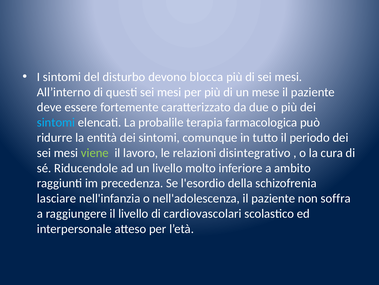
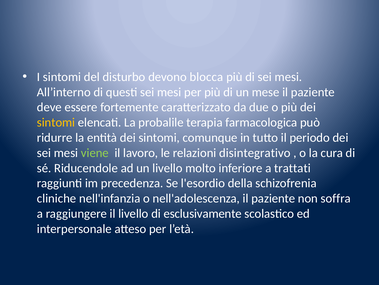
sintomi colour: light blue -> yellow (56, 122)
ambito: ambito -> trattati (292, 168)
lasciare: lasciare -> cliniche (57, 198)
cardiovascolari: cardiovascolari -> esclusivamente (203, 213)
